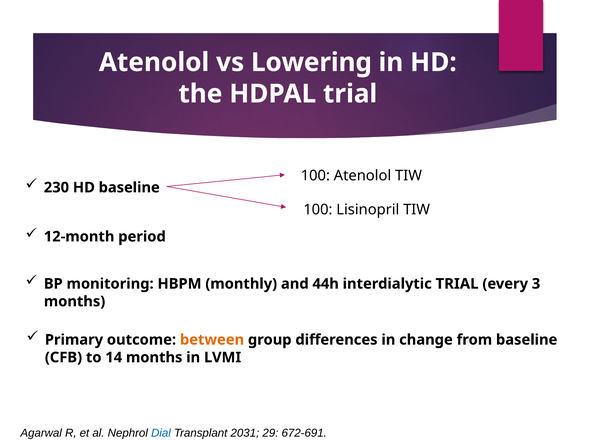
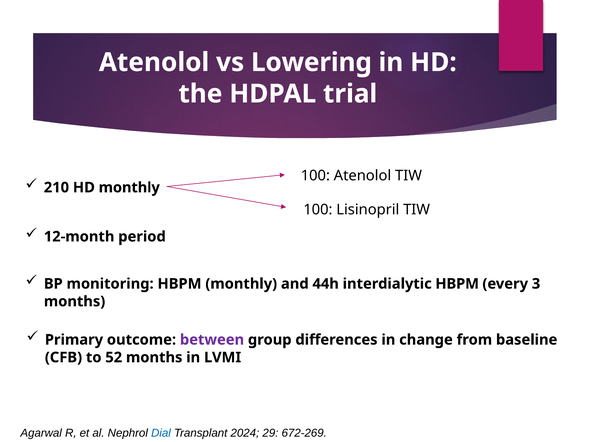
230: 230 -> 210 (56, 187)
HD baseline: baseline -> monthly (129, 187)
interdialytic TRIAL: TRIAL -> HBPM (457, 284)
between colour: orange -> purple (212, 340)
14: 14 -> 52 (114, 357)
2031: 2031 -> 2024 (245, 433)
672-691: 672-691 -> 672-269 (304, 433)
